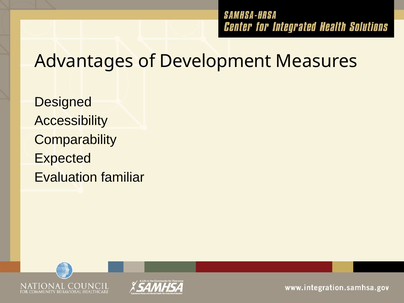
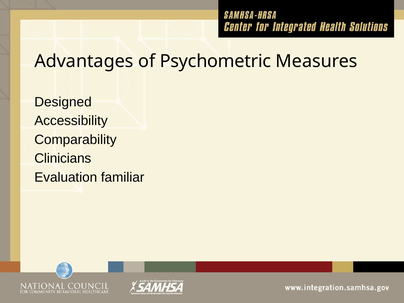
Development: Development -> Psychometric (215, 61)
Expected: Expected -> Clinicians (63, 158)
